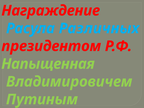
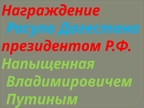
Различных: Различных -> Дагестана (99, 28)
